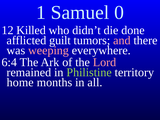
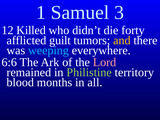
0: 0 -> 3 (119, 13)
done: done -> forty (133, 30)
and colour: pink -> yellow (122, 40)
weeping colour: pink -> light blue (49, 50)
6:4: 6:4 -> 6:6 (9, 62)
home: home -> blood (20, 82)
